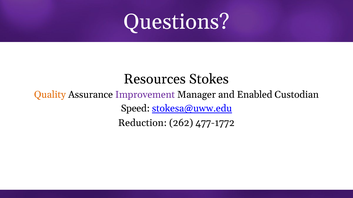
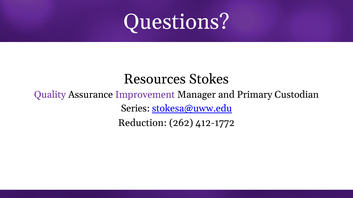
Quality colour: orange -> purple (50, 95)
Enabled: Enabled -> Primary (255, 95)
Speed: Speed -> Series (135, 109)
477-1772: 477-1772 -> 412-1772 (215, 123)
